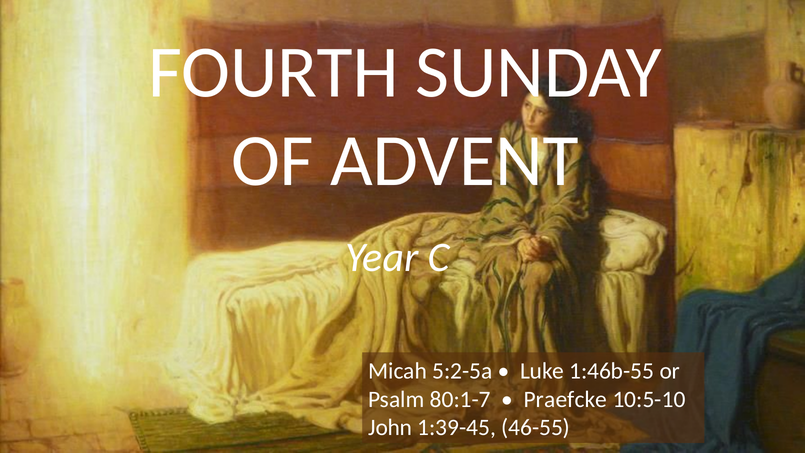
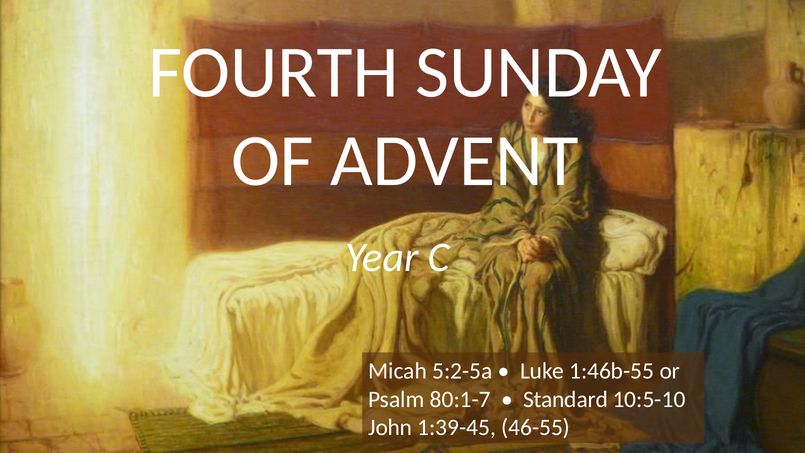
Praefcke: Praefcke -> Standard (566, 399)
